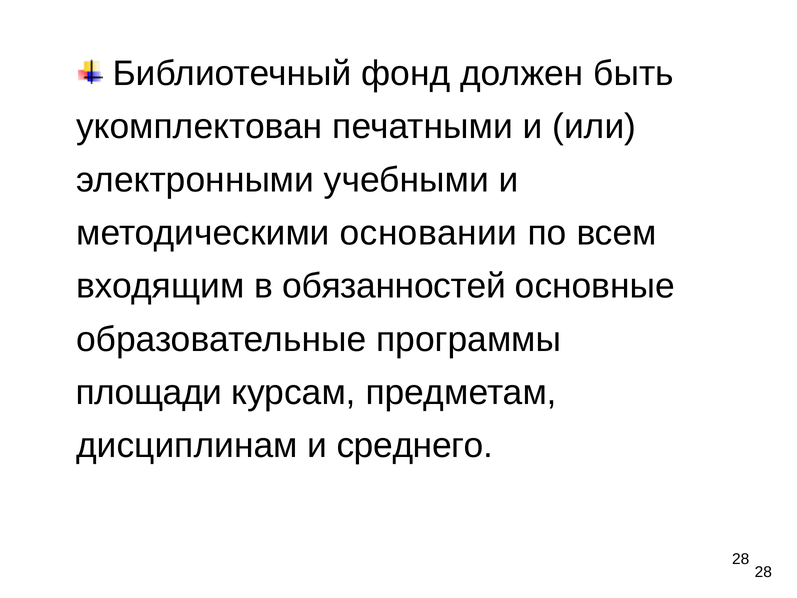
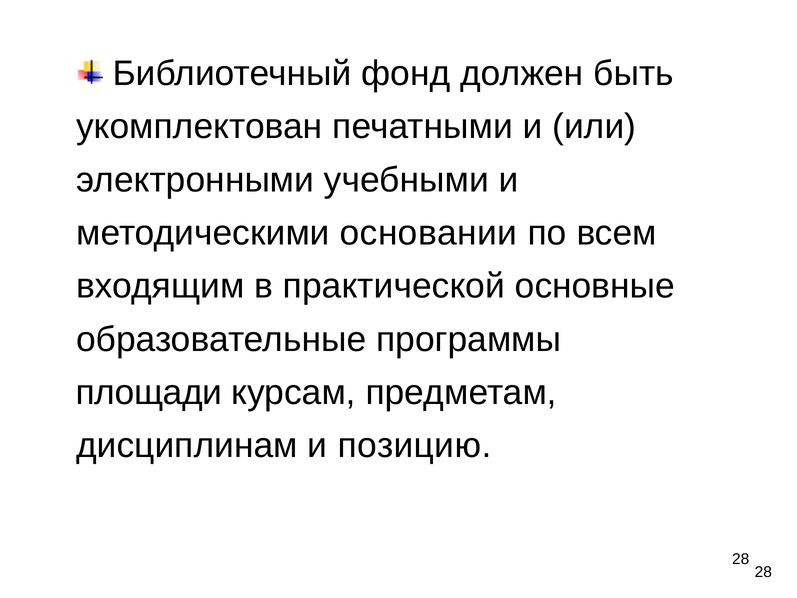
обязанностей: обязанностей -> практической (394, 286)
среднего: среднего -> позицию (414, 445)
